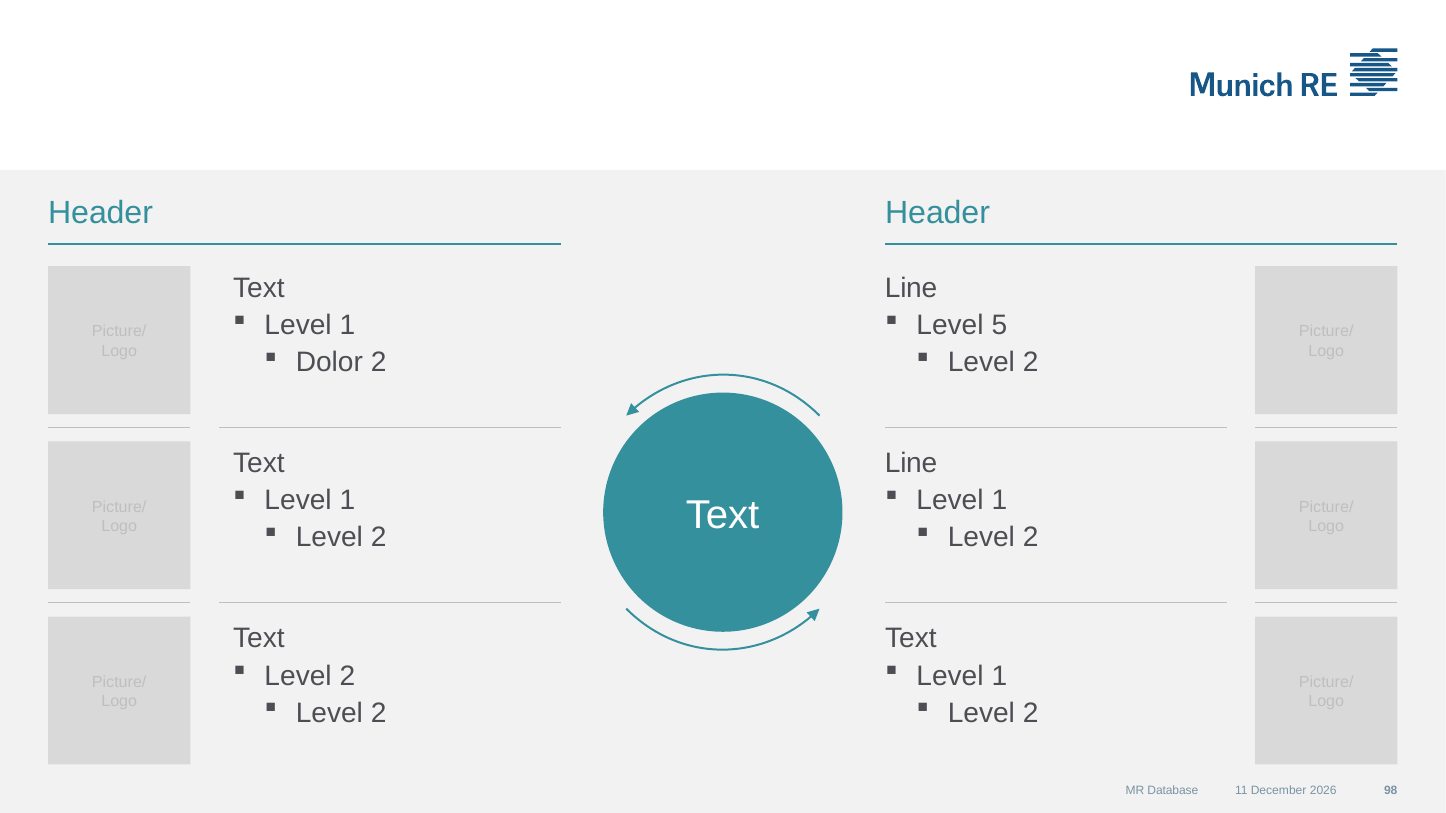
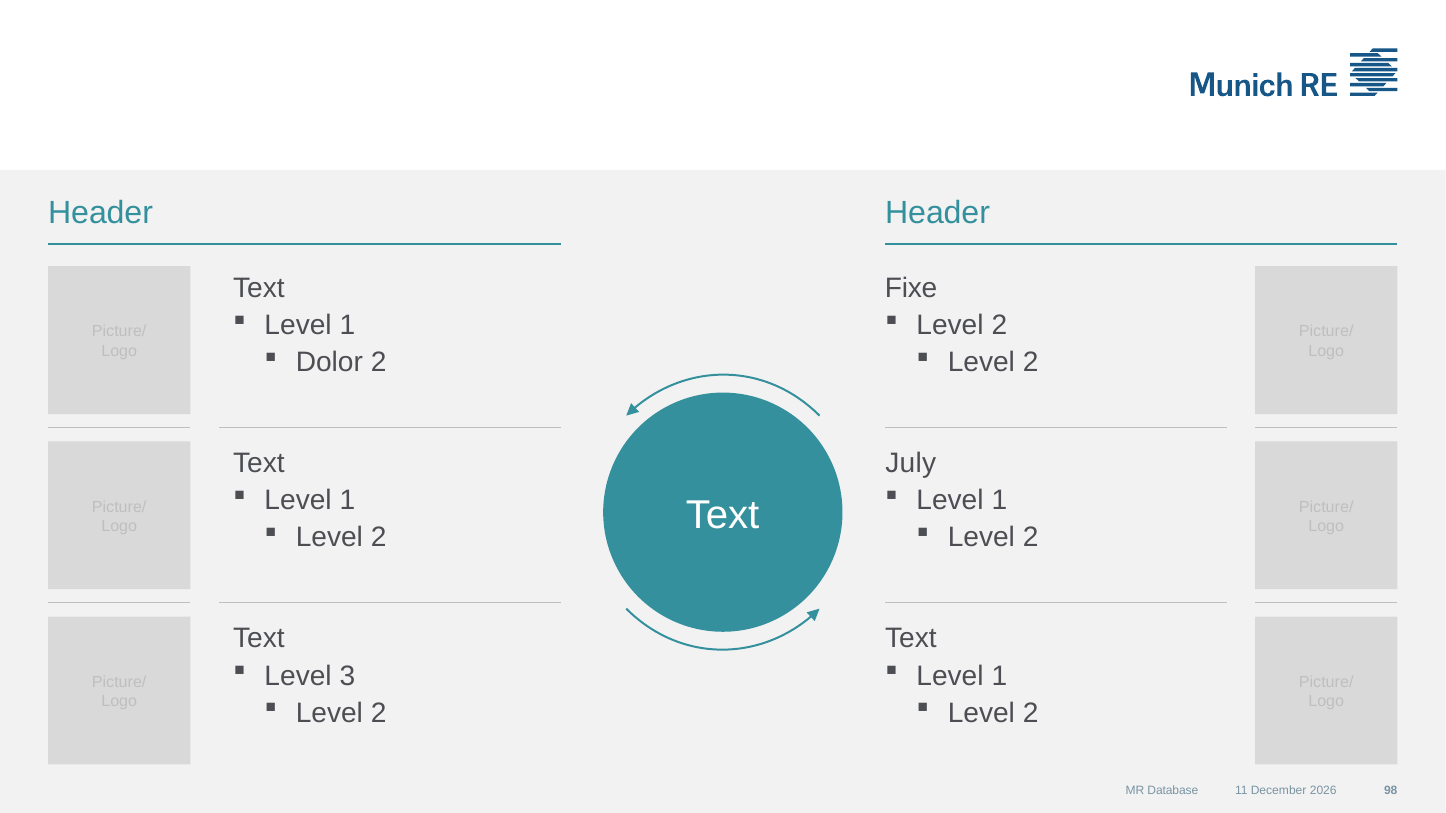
Line: Line -> Fixe (911, 288)
5: 5 -> 2 (999, 326)
Line: Line -> July (911, 464)
2: 2 -> 3 (347, 676)
